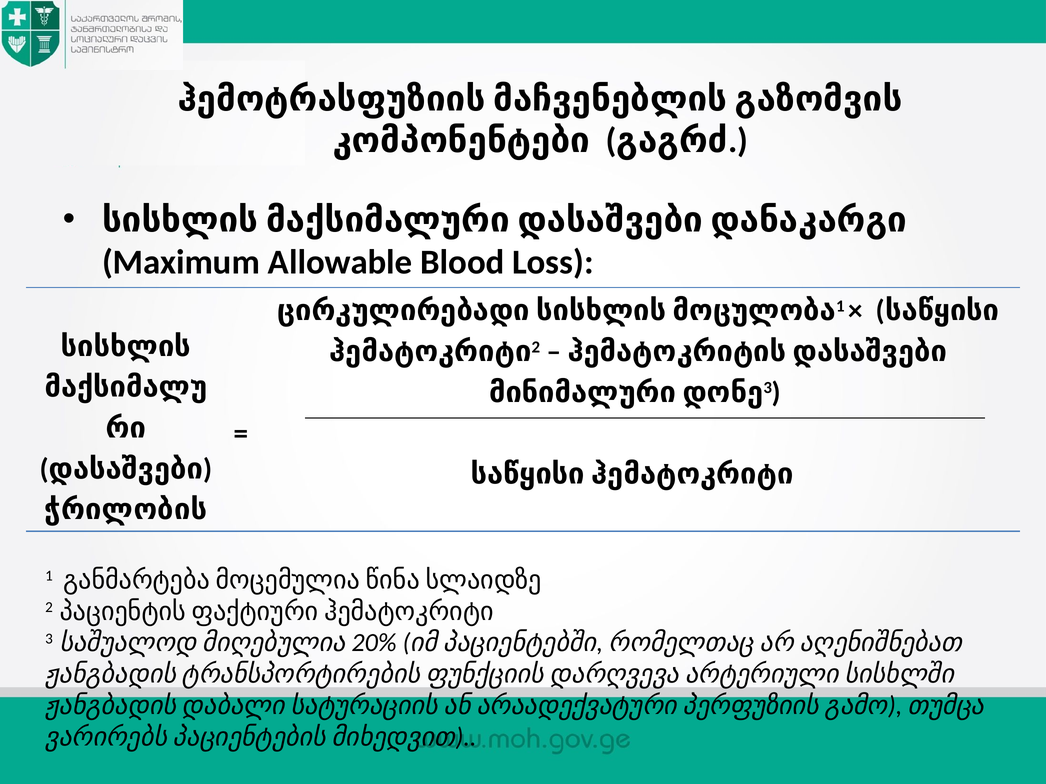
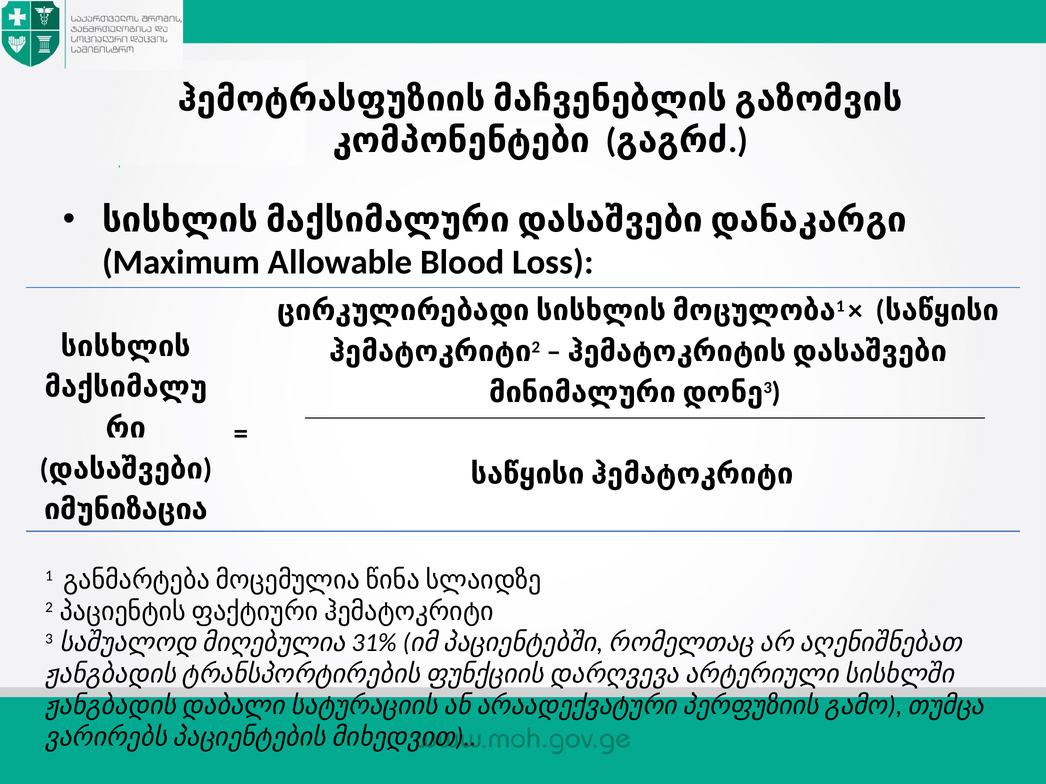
ჭრილობის: ჭრილობის -> იმუნიზაცია (126, 510)
20%: 20% -> 31% (374, 643)
